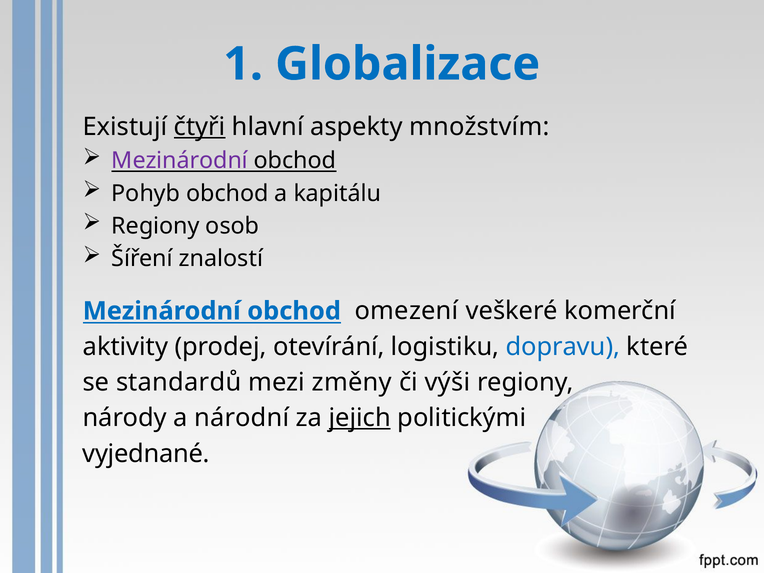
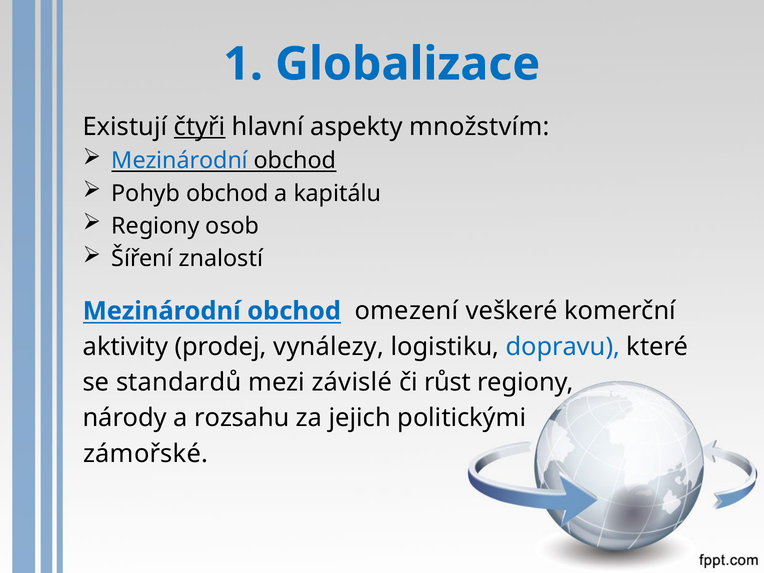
Mezinárodní colour: purple -> blue (180, 161)
otevírání: otevírání -> vynálezy (329, 347)
změny: změny -> závislé (352, 382)
výši: výši -> růst (448, 382)
národní: národní -> rozsahu (242, 418)
jejich underline: present -> none (360, 418)
vyjednané: vyjednané -> zámořské (146, 454)
